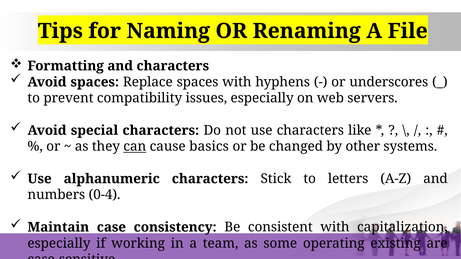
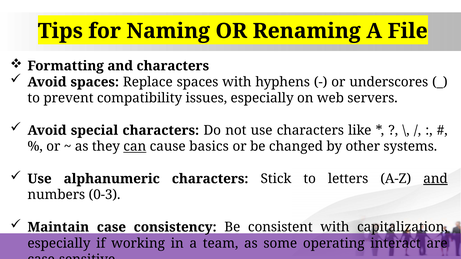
and underline: none -> present (436, 179)
0-4: 0-4 -> 0-3 (105, 195)
existing: existing -> interact (396, 244)
